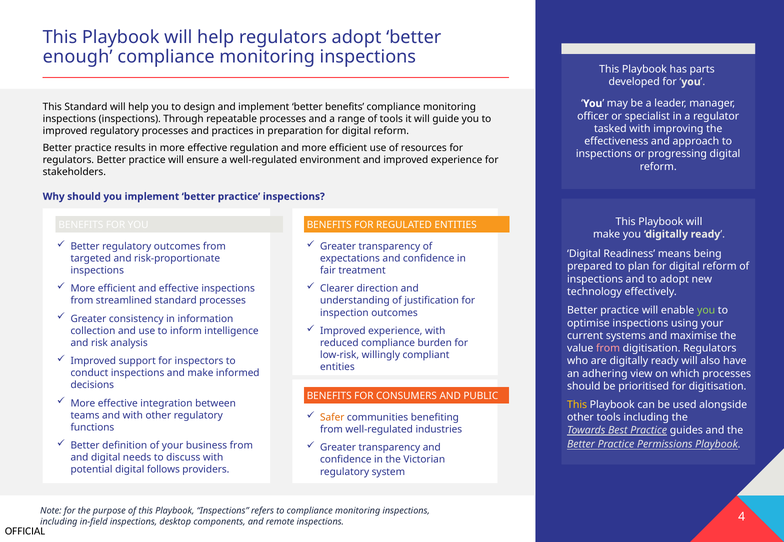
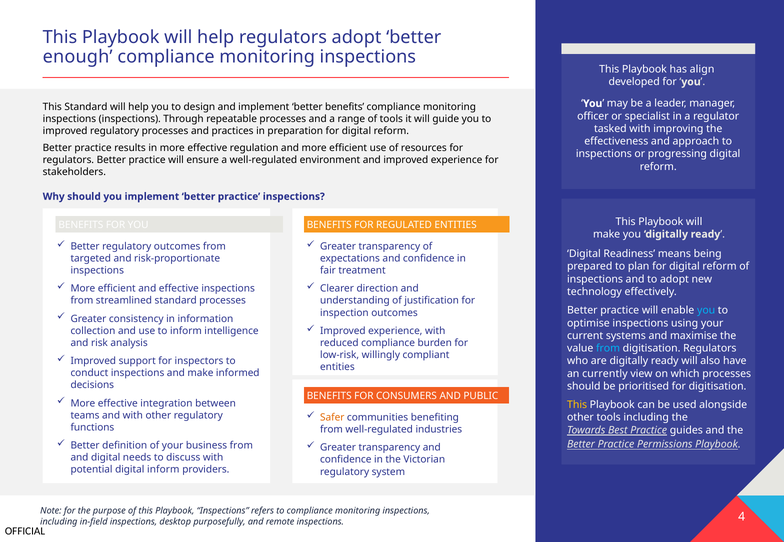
parts: parts -> align (702, 69)
you colour: light green -> light blue (706, 311)
from colour: pink -> light blue (608, 349)
adhering: adhering -> currently (605, 374)
digital follows: follows -> inform (163, 470)
components: components -> purposefully (219, 522)
